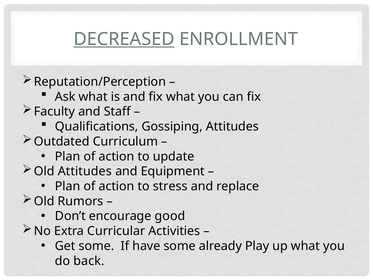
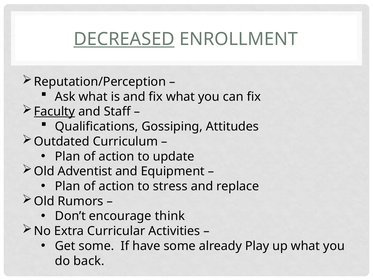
Faculty underline: none -> present (55, 111)
Old Attitudes: Attitudes -> Adventist (85, 171)
good: good -> think (170, 216)
